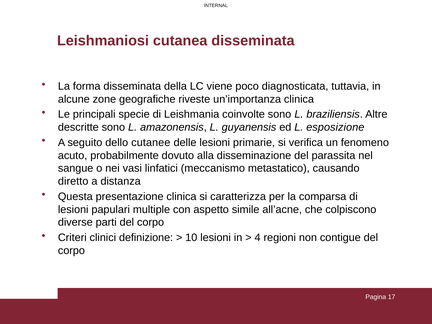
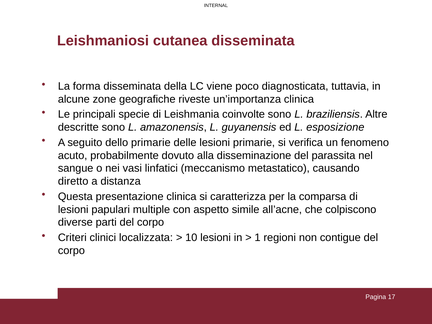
dello cutanee: cutanee -> primarie (151, 142)
definizione: definizione -> localizzata (146, 238)
4: 4 -> 1 (258, 238)
